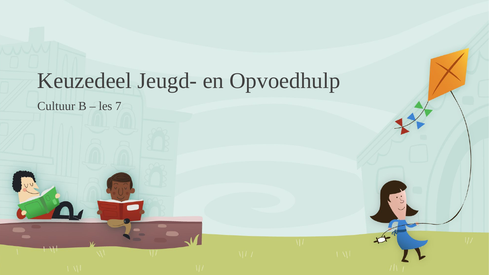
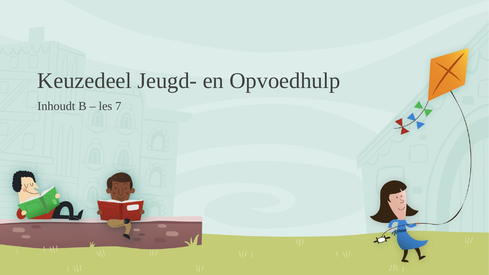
Cultuur: Cultuur -> Inhoudt (56, 106)
